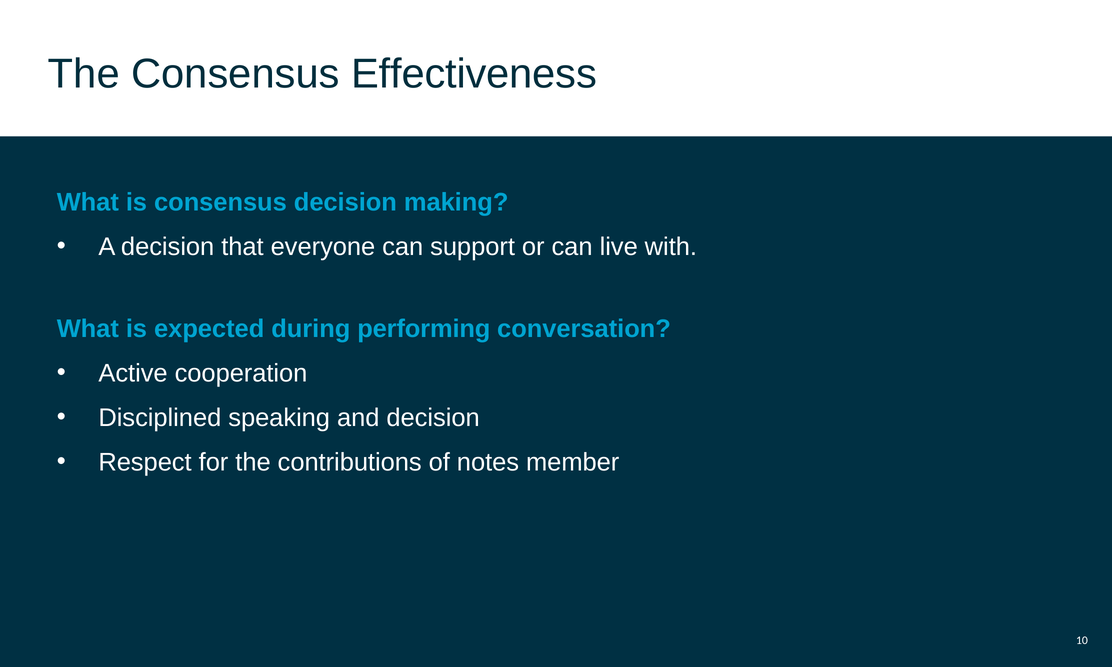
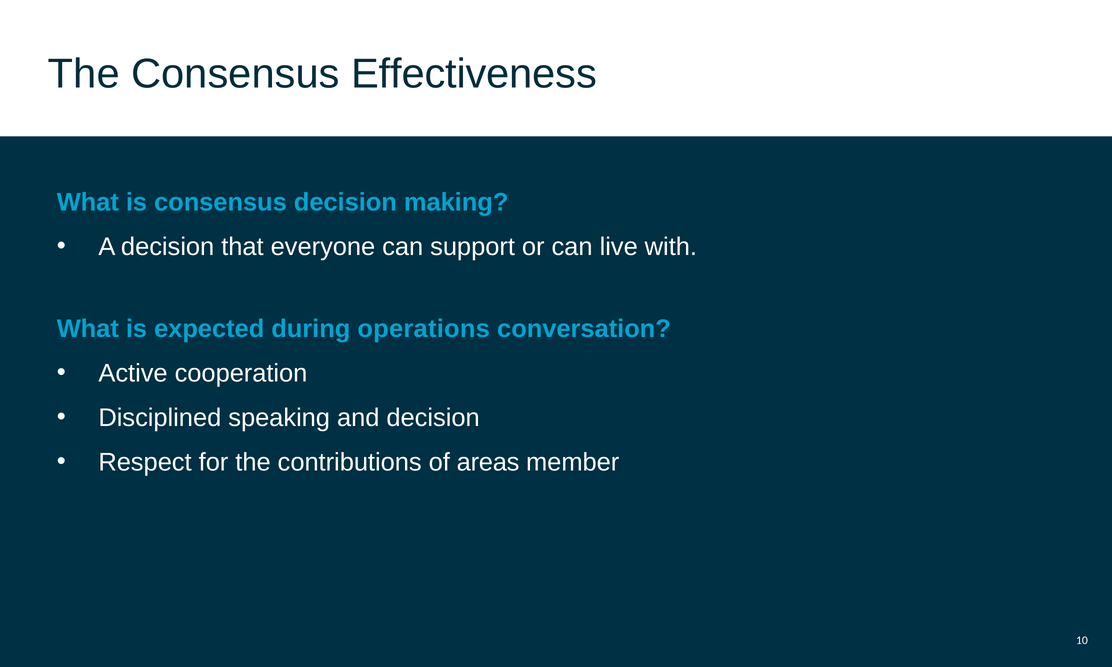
performing: performing -> operations (424, 329)
notes: notes -> areas (488, 462)
